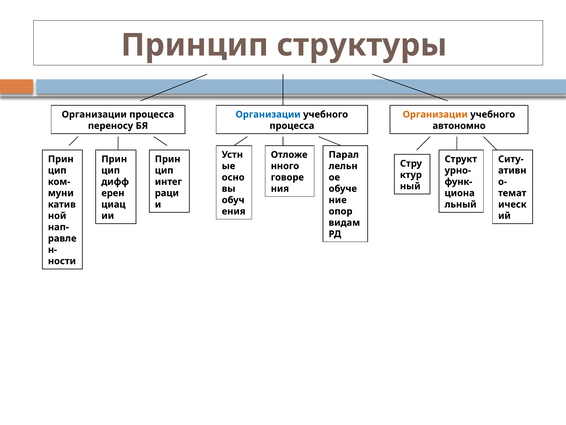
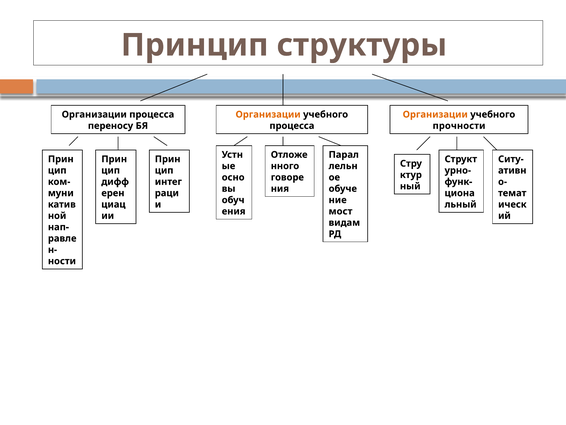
Организации colour: blue -> orange (268, 114)
автономно: автономно -> прочности (459, 126)
опор: опор -> мост (340, 211)
